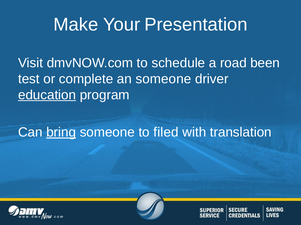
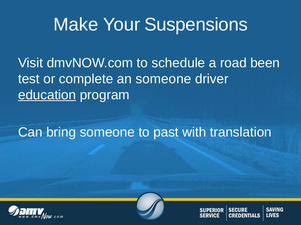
Presentation: Presentation -> Suspensions (196, 25)
bring underline: present -> none (61, 133)
filed: filed -> past (166, 133)
